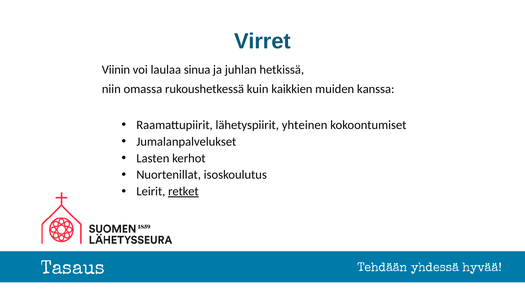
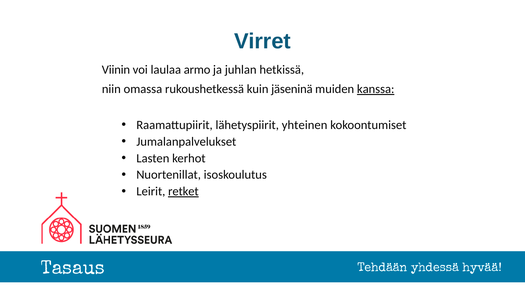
sinua: sinua -> armo (197, 70)
kaikkien: kaikkien -> jäseninä (292, 89)
kanssa underline: none -> present (376, 89)
